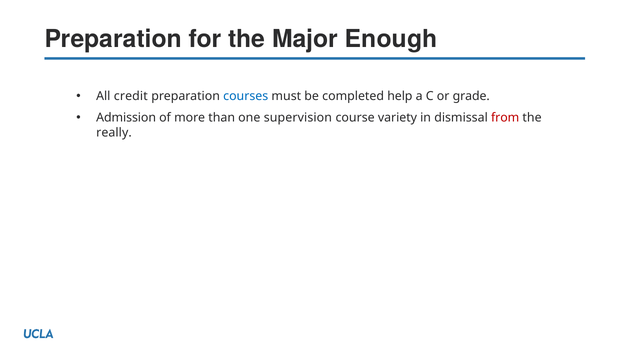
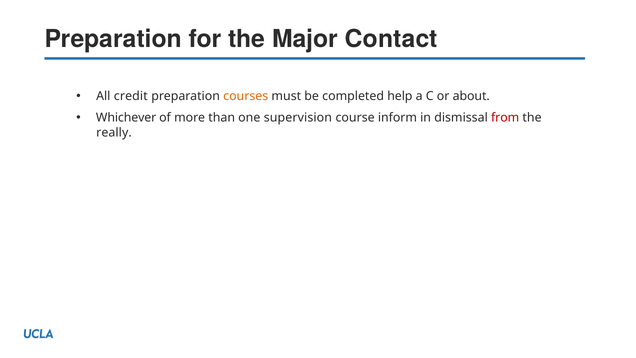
Enough: Enough -> Contact (391, 39)
courses colour: blue -> orange (246, 96)
grade: grade -> about (471, 96)
Admission: Admission -> Whichever (126, 118)
variety: variety -> inform (397, 118)
